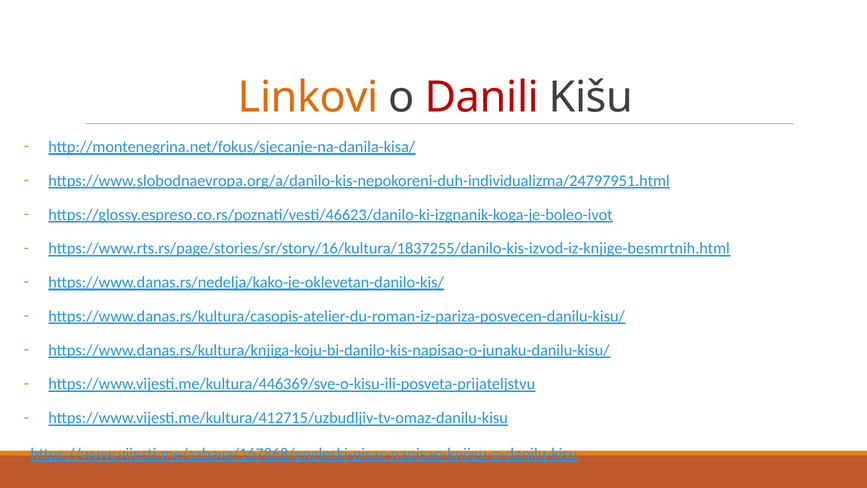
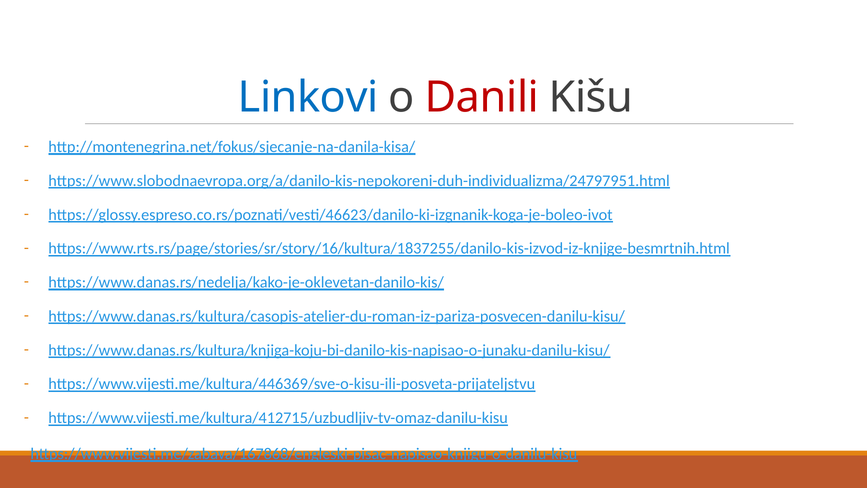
Linkovi colour: orange -> blue (308, 97)
